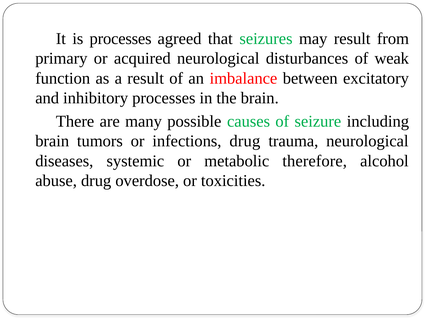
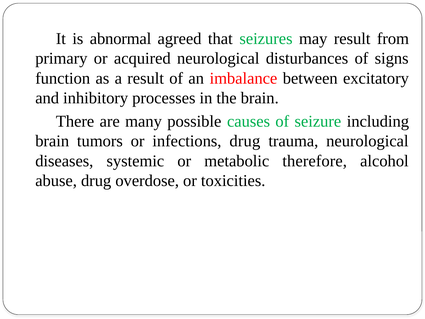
is processes: processes -> abnormal (121, 39)
weak: weak -> signs (392, 58)
